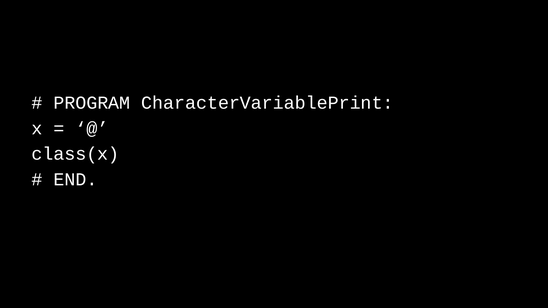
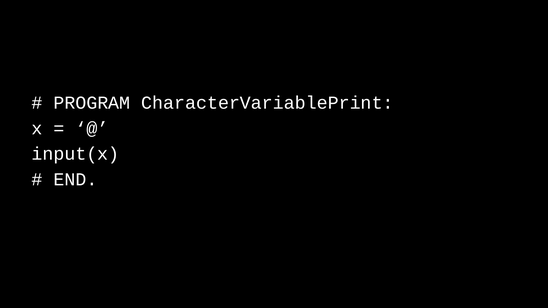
class(x: class(x -> input(x (75, 154)
